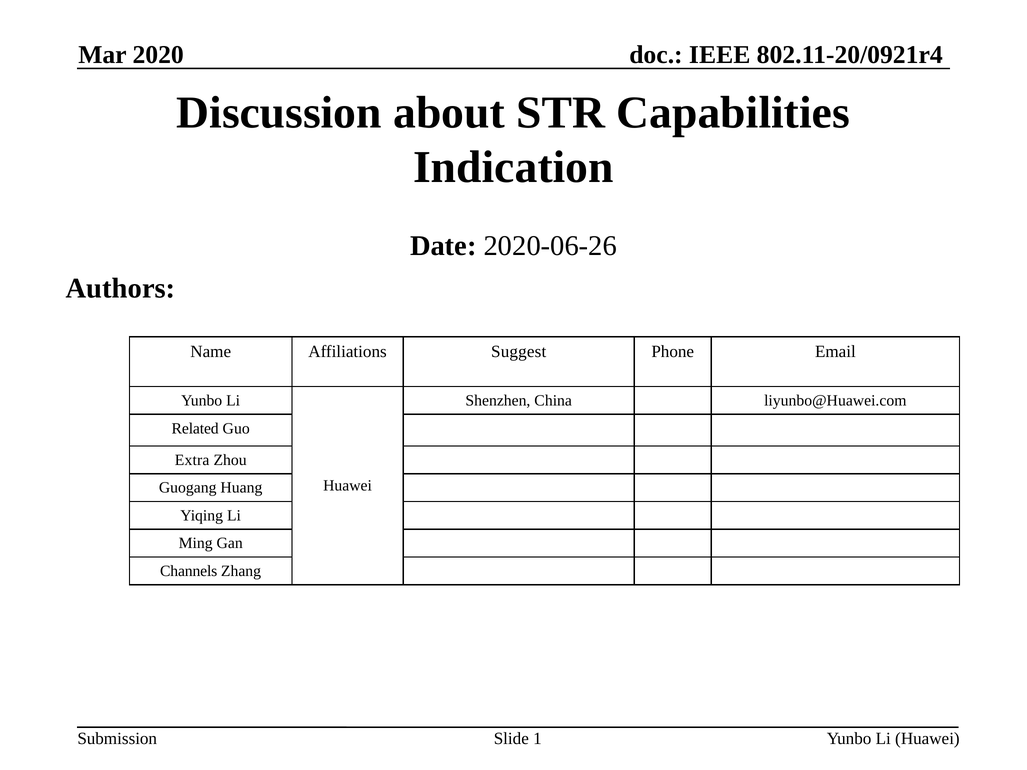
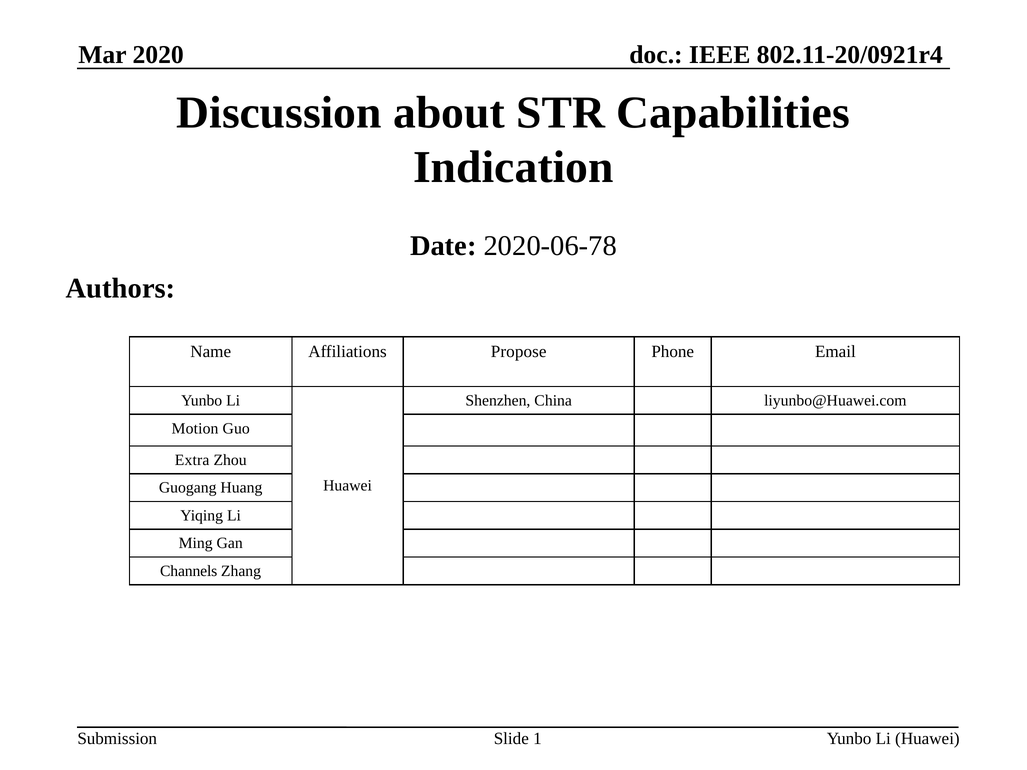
2020-06-26: 2020-06-26 -> 2020-06-78 (550, 246)
Suggest: Suggest -> Propose (519, 352)
Related: Related -> Motion (195, 428)
